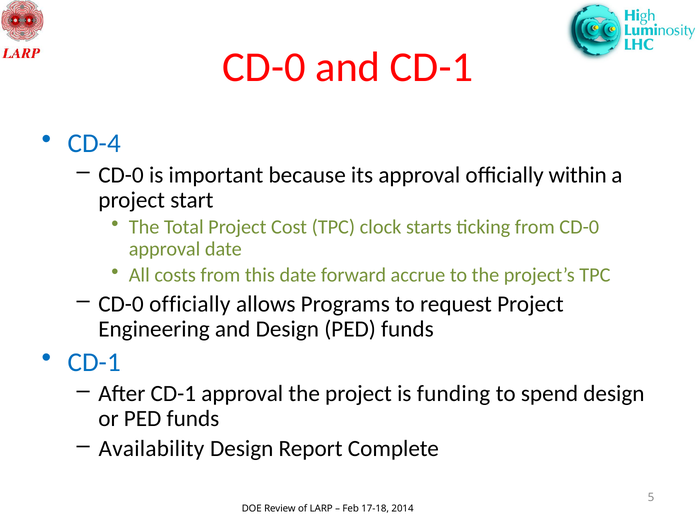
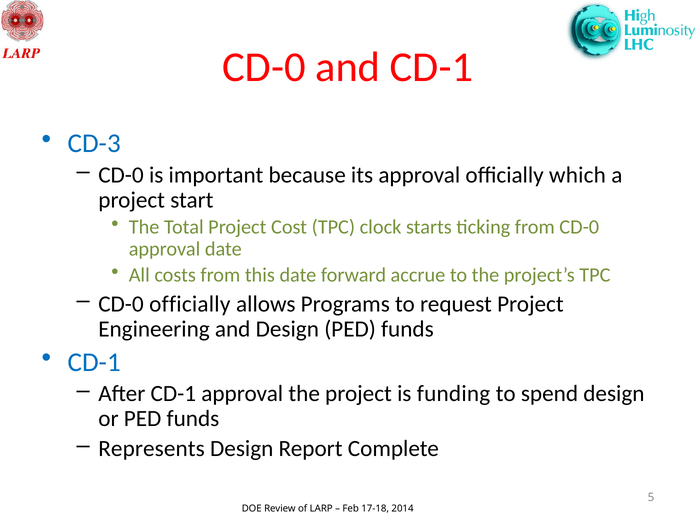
CD-4: CD-4 -> CD-3 (94, 143)
within: within -> which (577, 175)
Availability: Availability -> Represents (152, 449)
